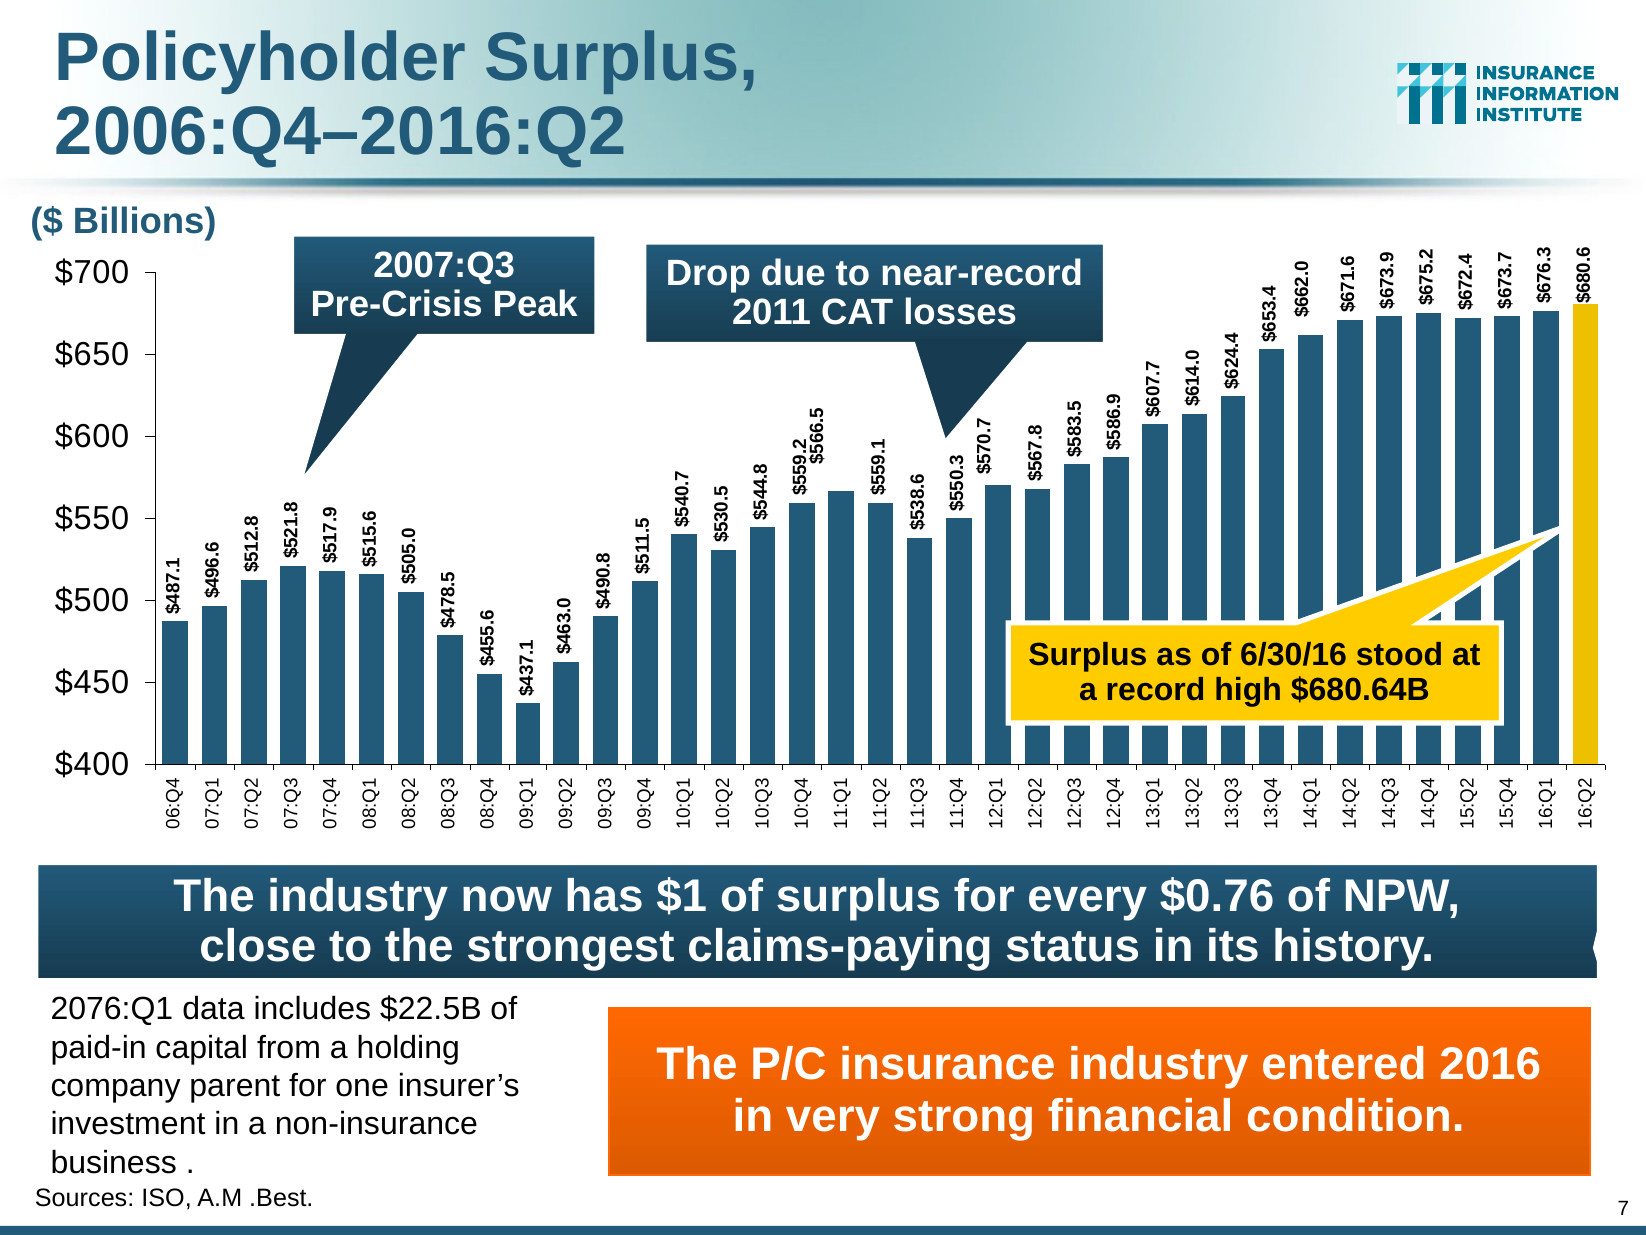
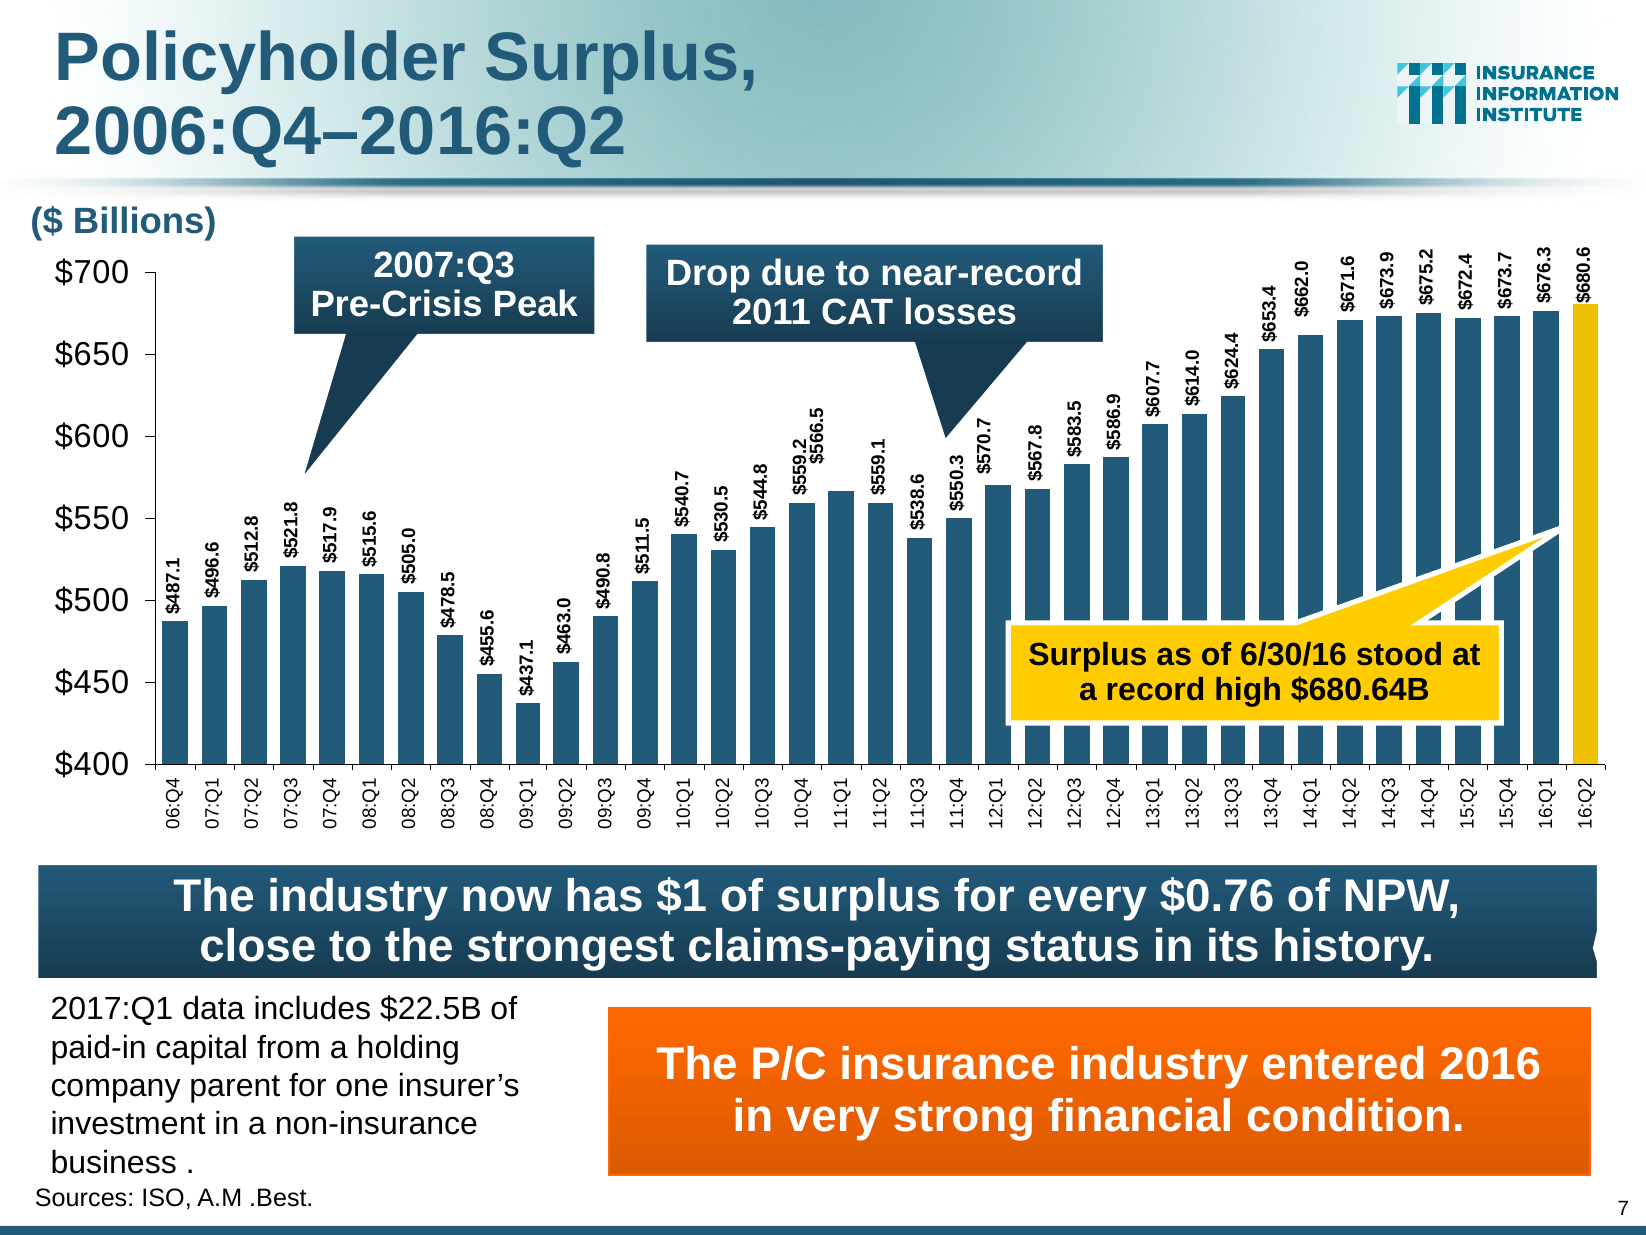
2076:Q1: 2076:Q1 -> 2017:Q1 (112, 1009)
